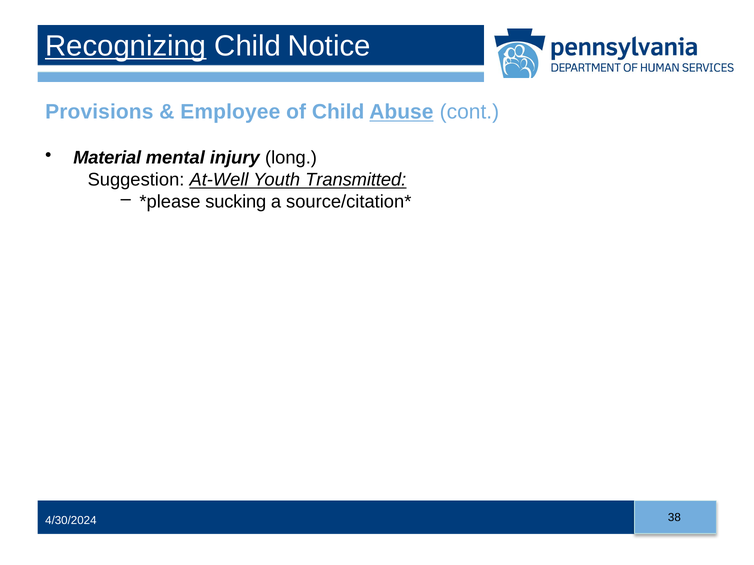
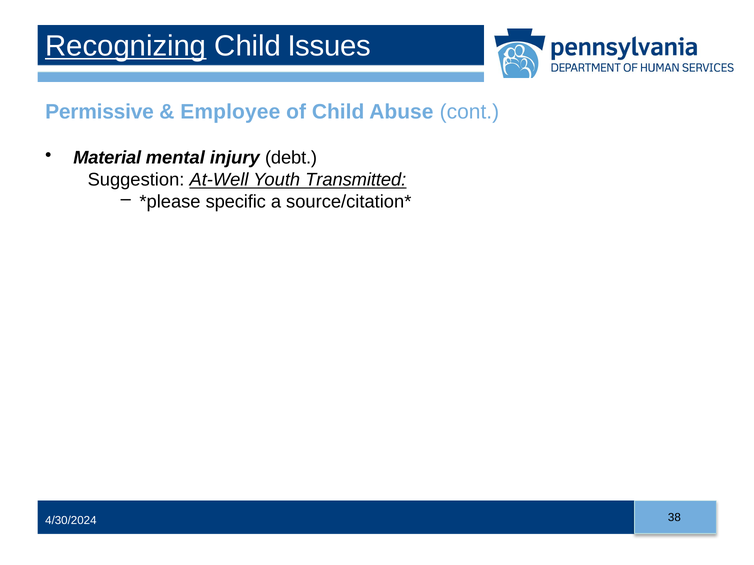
Notice: Notice -> Issues (329, 46)
Provisions: Provisions -> Permissive (100, 112)
Abuse underline: present -> none (401, 112)
long: long -> debt (291, 158)
sucking: sucking -> specific (236, 202)
